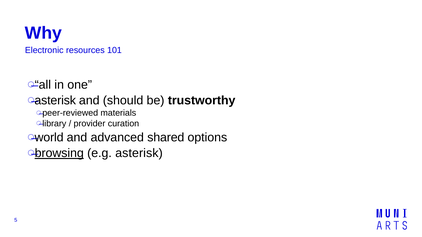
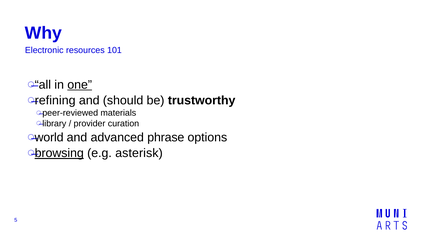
one underline: none -> present (80, 85)
asterisk: asterisk -> refining (55, 101)
shared: shared -> phrase (166, 138)
